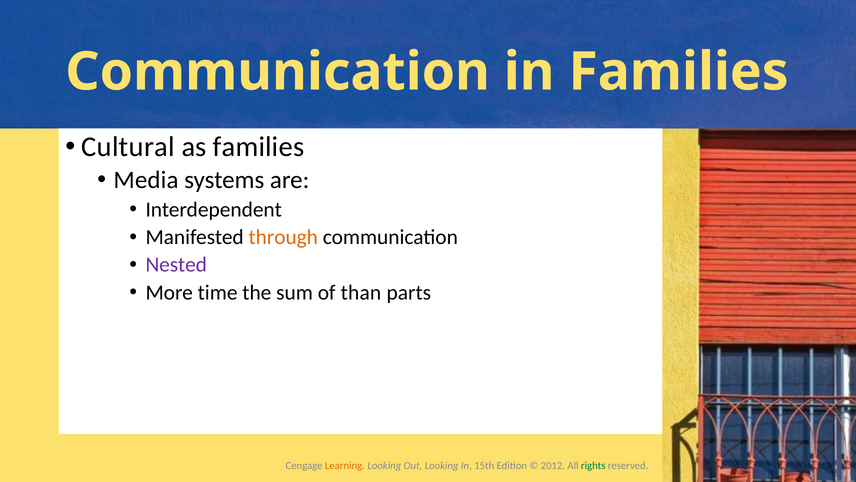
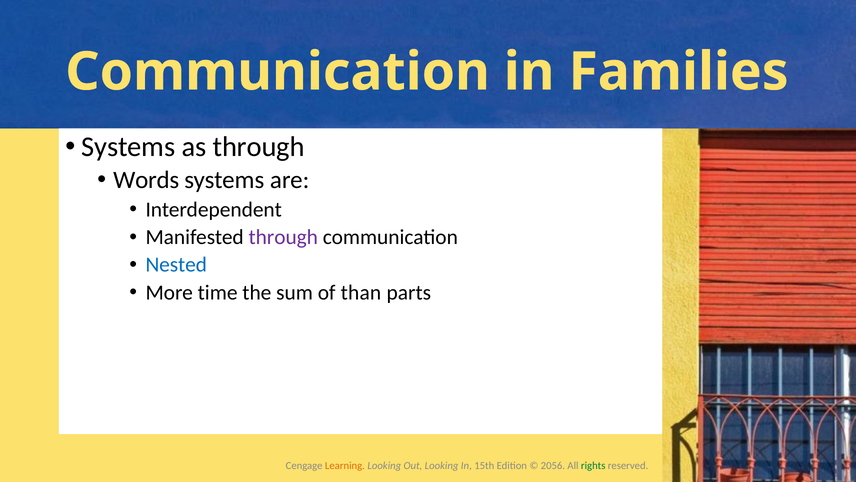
Cultural: Cultural -> Systems (128, 147)
as families: families -> through (259, 147)
Media: Media -> Words (146, 180)
through colour: orange -> purple (283, 237)
Nested colour: purple -> blue (176, 265)
2012: 2012 -> 2056 (553, 465)
